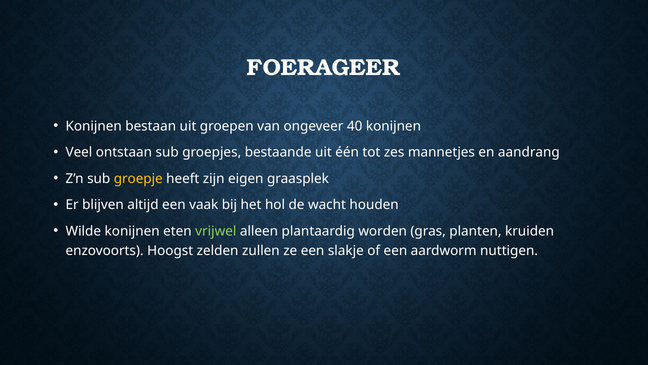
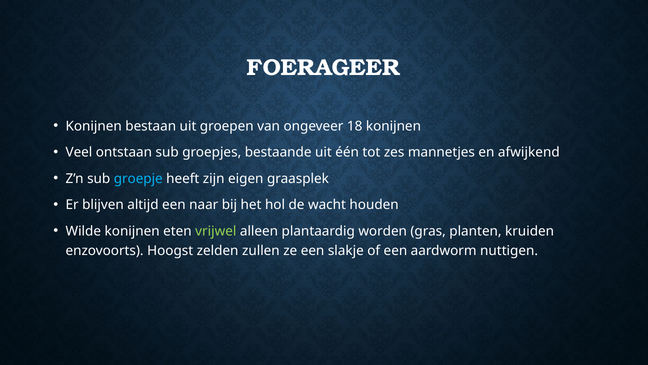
40: 40 -> 18 (355, 126)
aandrang: aandrang -> afwijkend (529, 152)
groepje colour: yellow -> light blue (138, 178)
vaak: vaak -> naar (204, 205)
